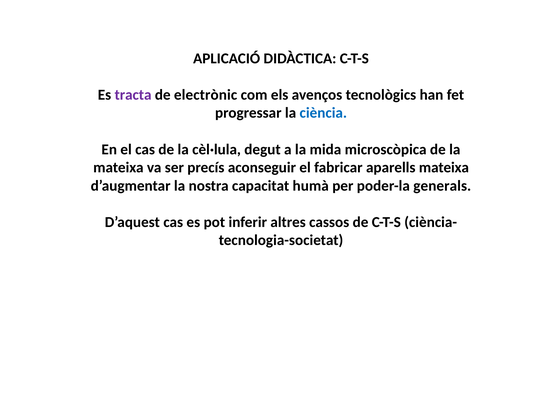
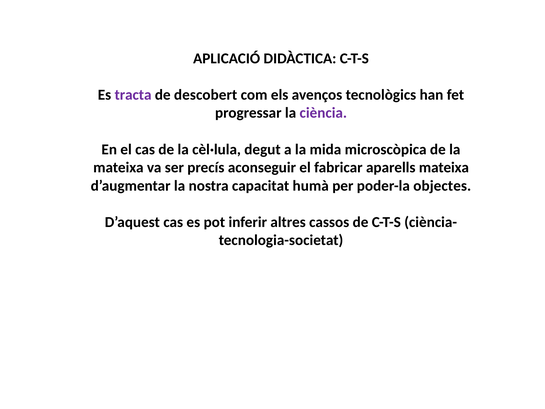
electrònic: electrònic -> descobert (206, 95)
ciència colour: blue -> purple (323, 113)
generals: generals -> objectes (442, 186)
